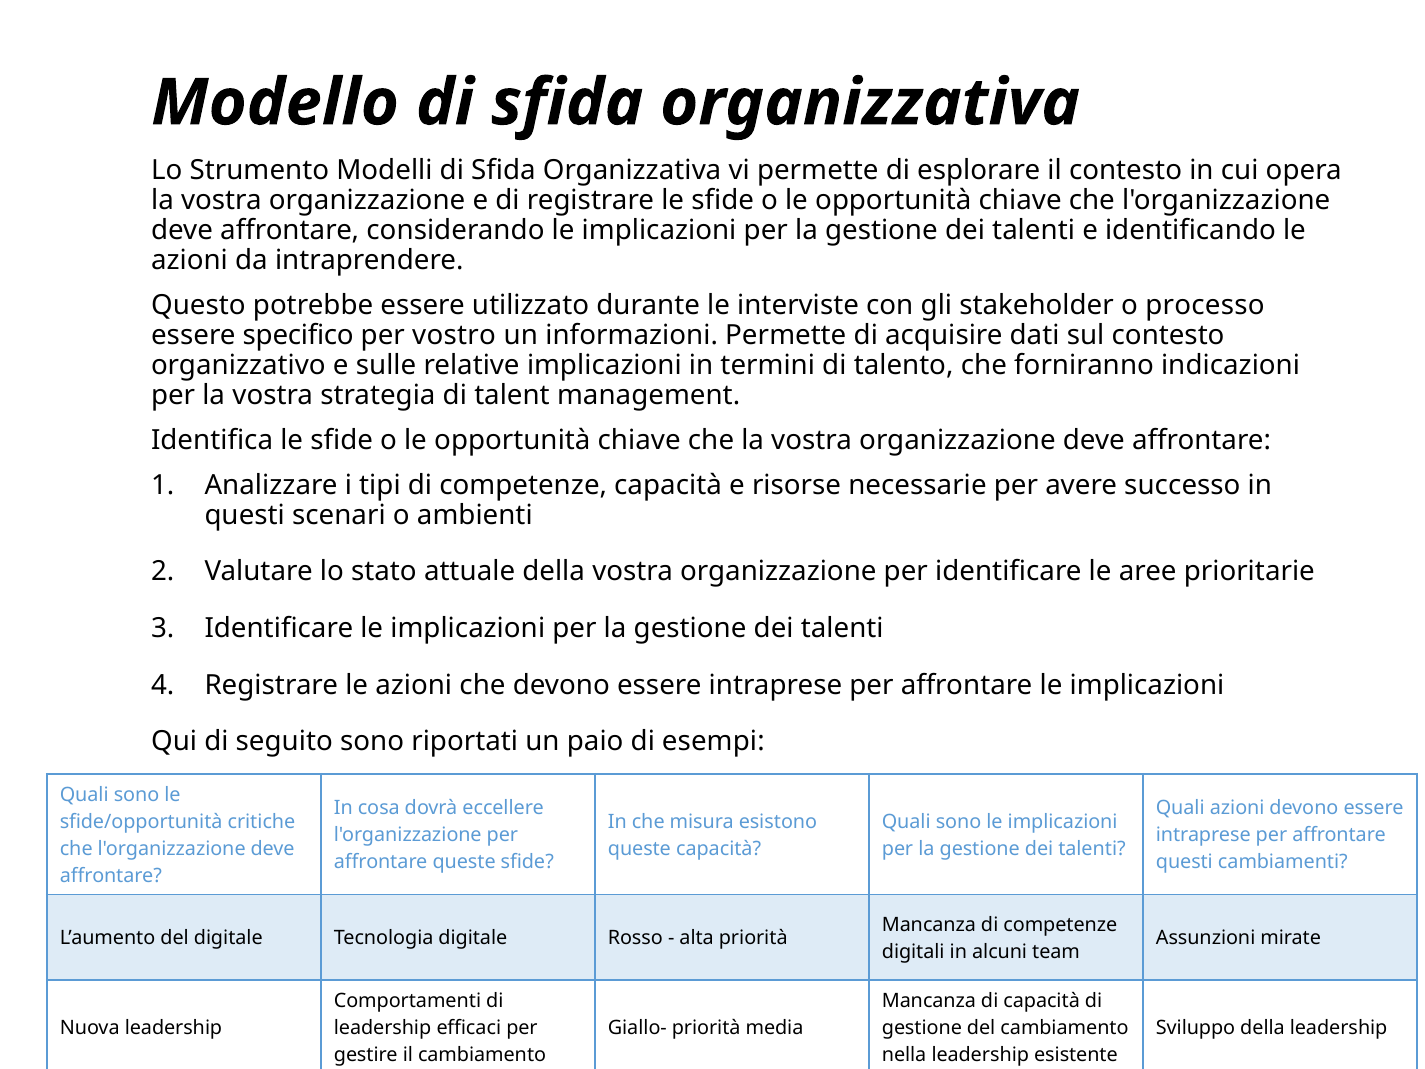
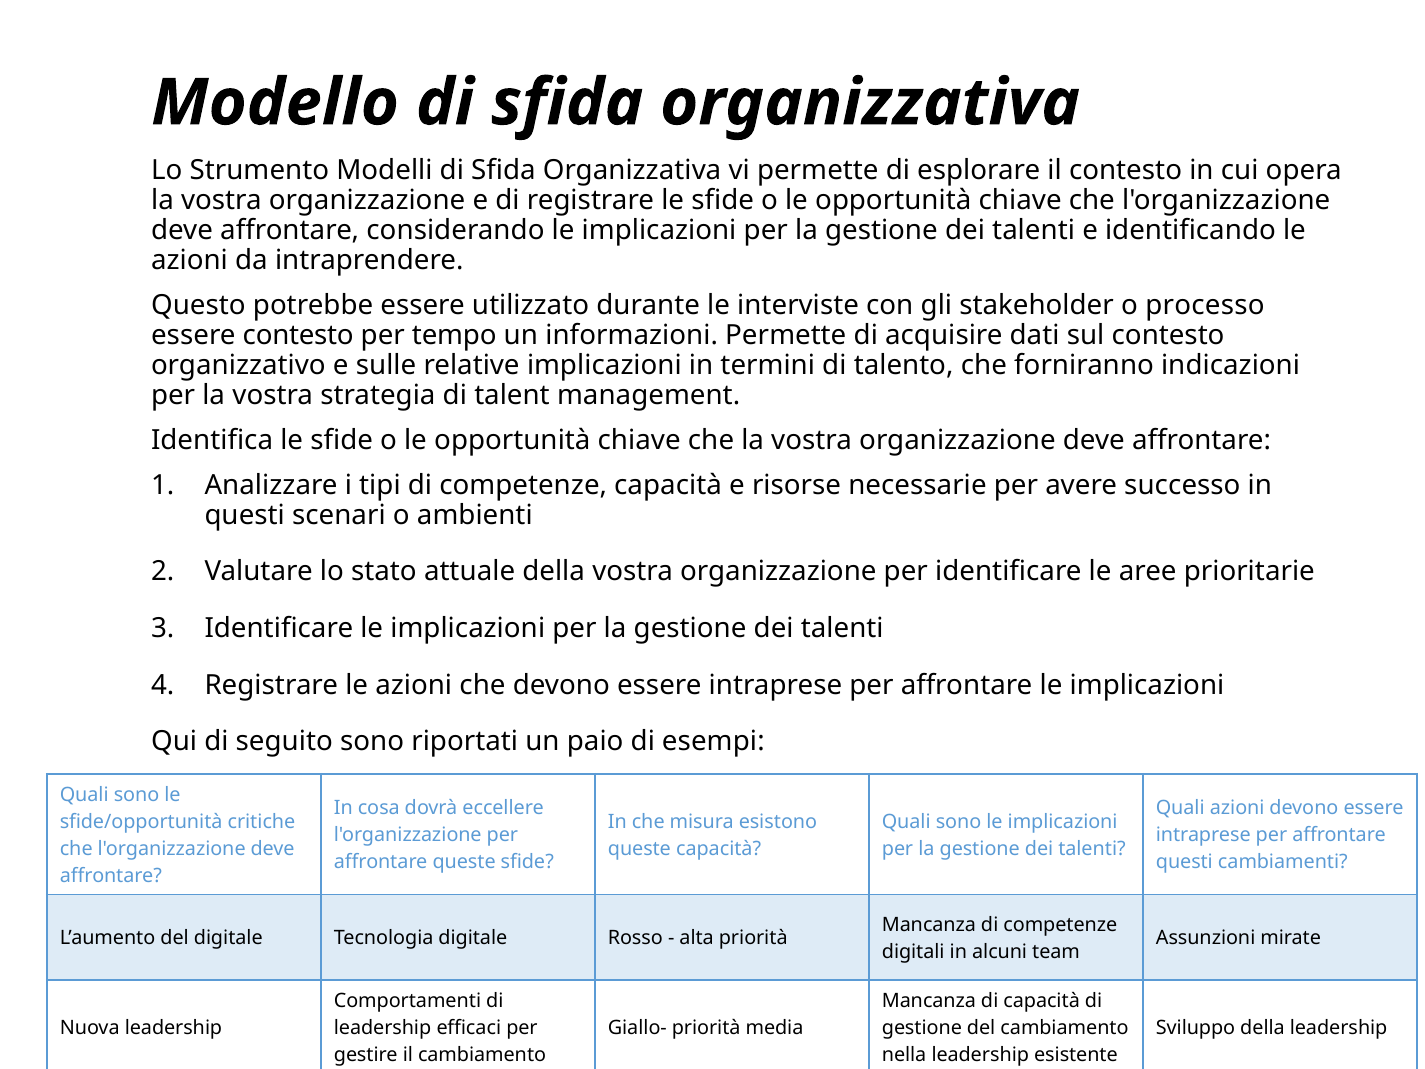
essere specifico: specifico -> contesto (298, 335)
vostro: vostro -> tempo (454, 335)
